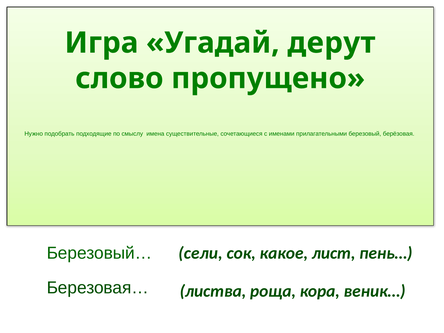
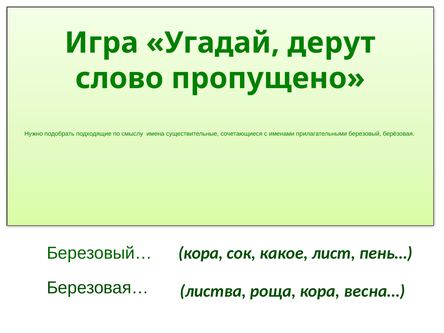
сели: сели -> кора (201, 253)
веник…: веник… -> весна… (374, 291)
